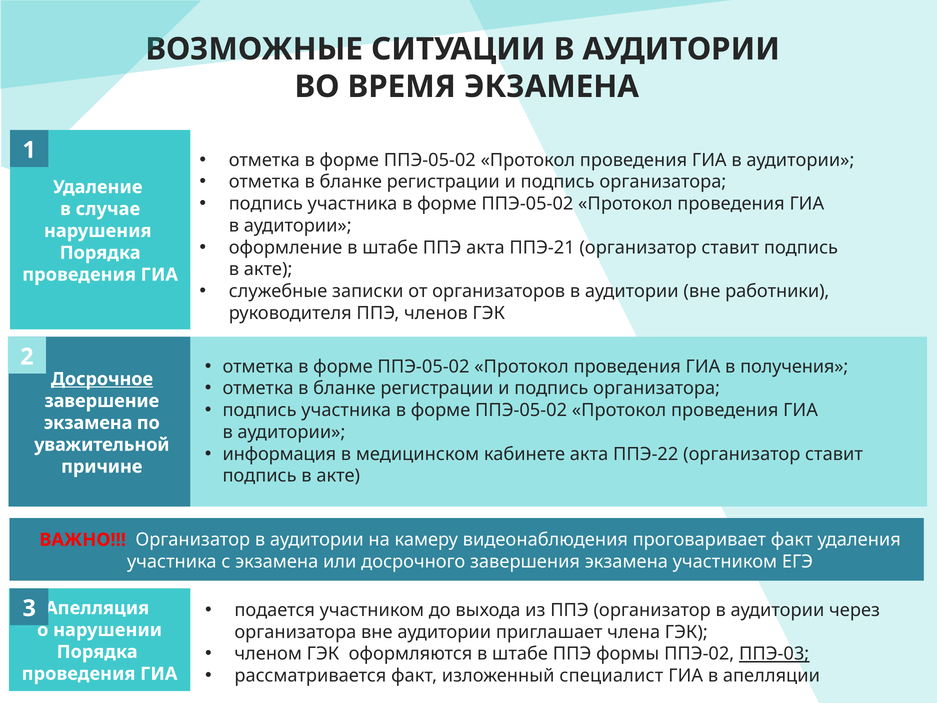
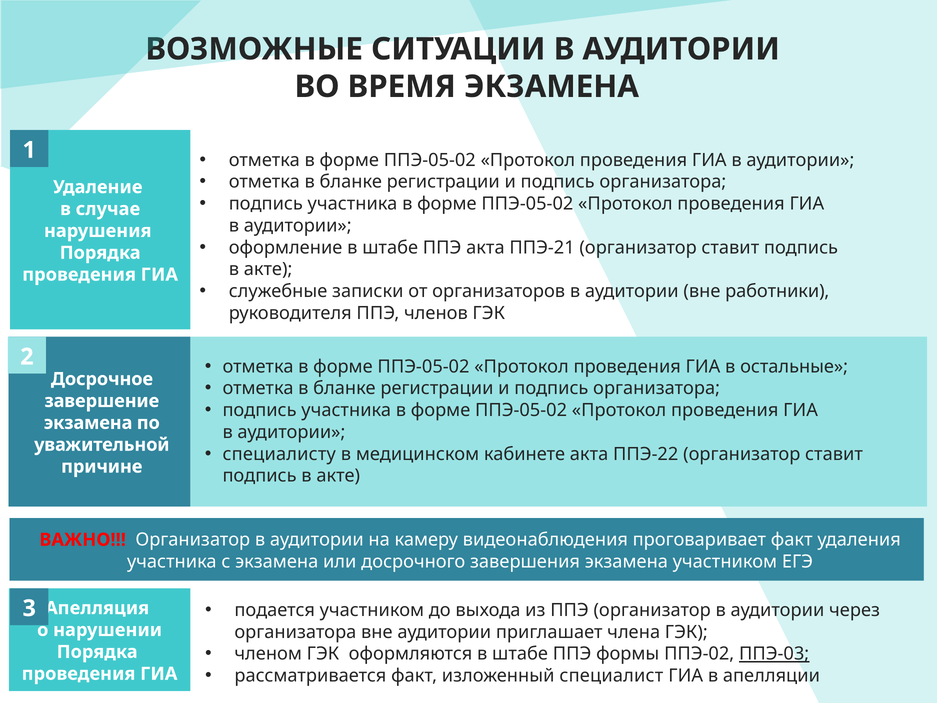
получения: получения -> остальные (794, 366)
Досрочное underline: present -> none (102, 379)
информация: информация -> специалисту (279, 454)
